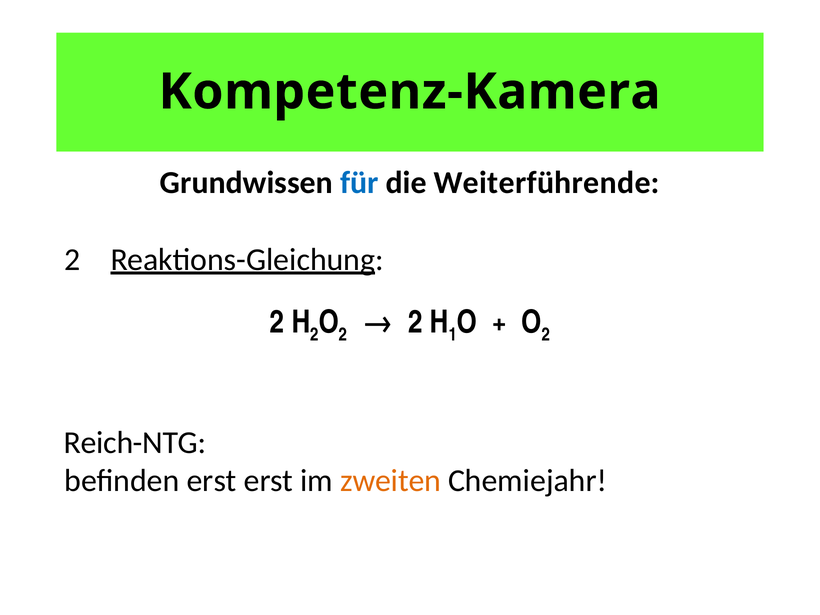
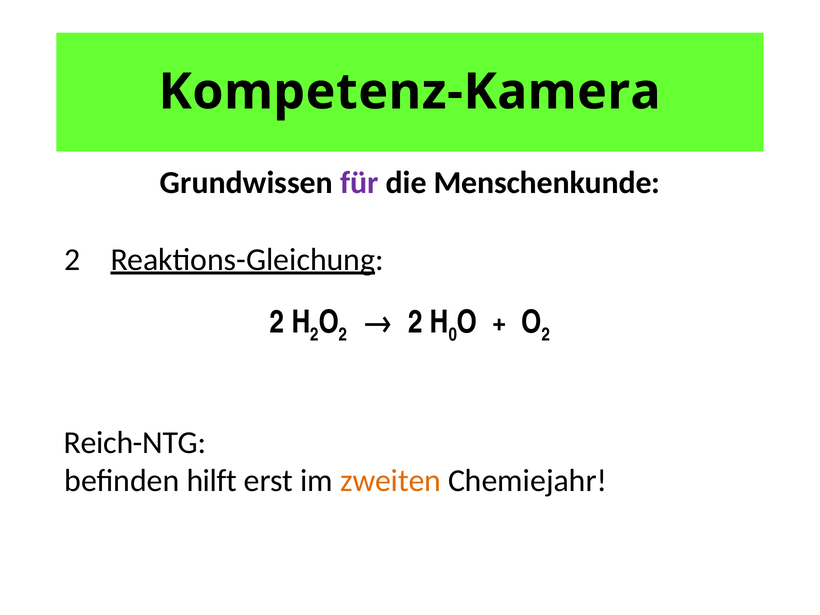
für colour: blue -> purple (359, 183)
Weiterführende: Weiterführende -> Menschenkunde (547, 183)
1: 1 -> 0 (453, 335)
befinden erst: erst -> hilft (212, 481)
